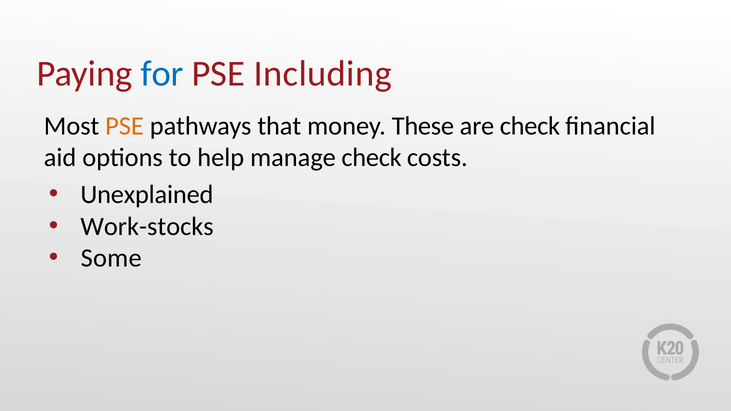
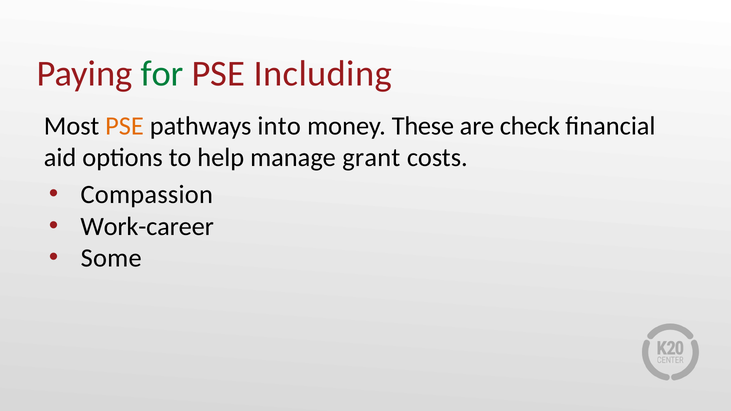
for colour: blue -> green (162, 74)
that: that -> into (279, 126)
manage check: check -> grant (371, 158)
Unexplained: Unexplained -> Compassion (147, 195)
Work-stocks: Work-stocks -> Work-career (147, 227)
